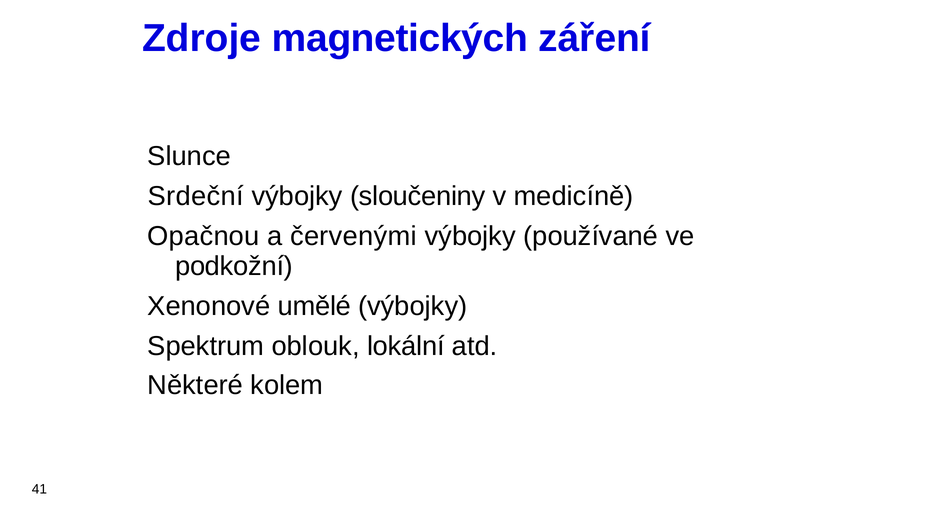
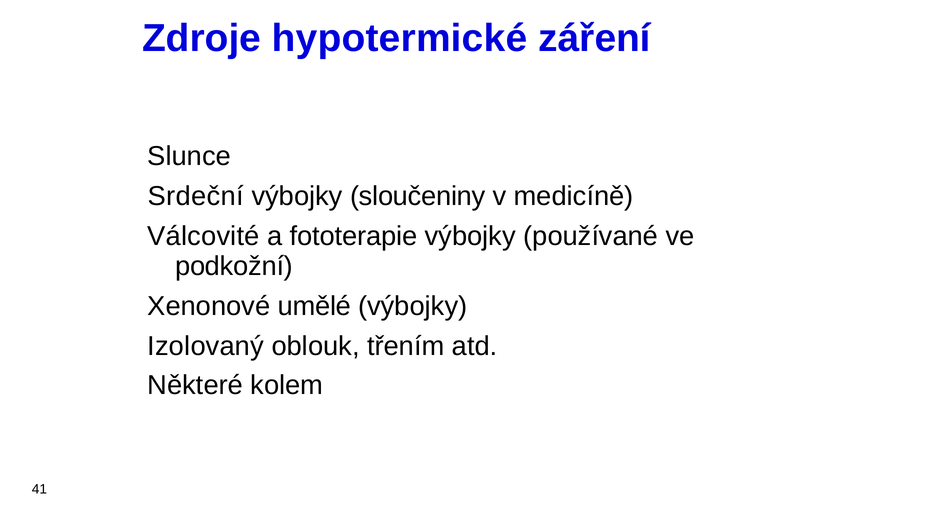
magnetických: magnetických -> hypotermické (400, 38)
Opačnou: Opačnou -> Válcovité (204, 236)
červenými: červenými -> fototerapie (354, 236)
Spektrum: Spektrum -> Izolovaný (206, 346)
lokální: lokální -> třením (406, 346)
